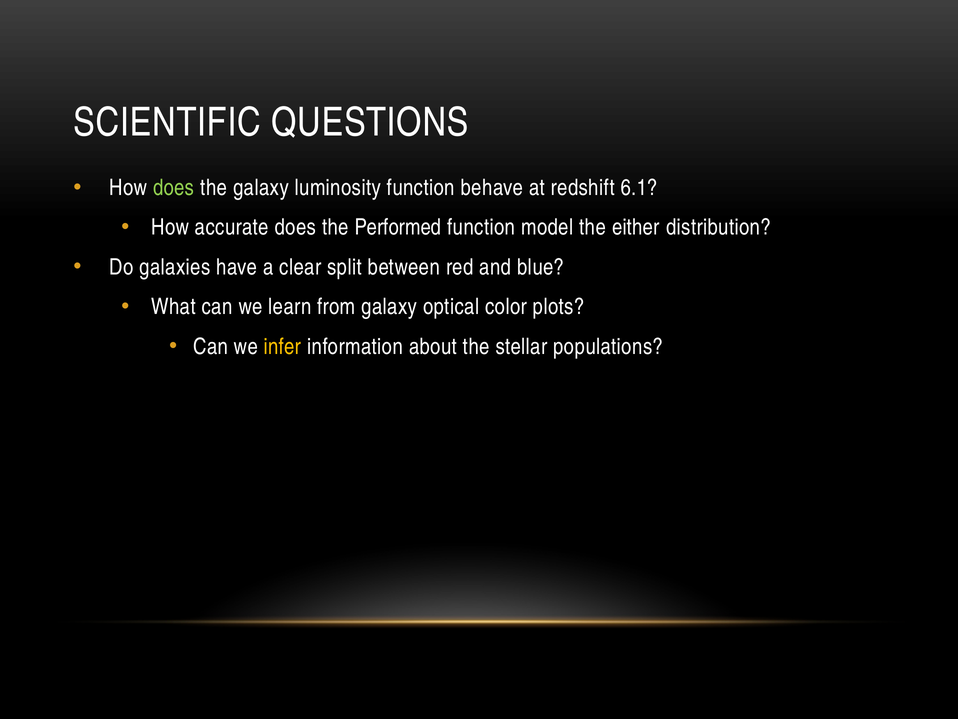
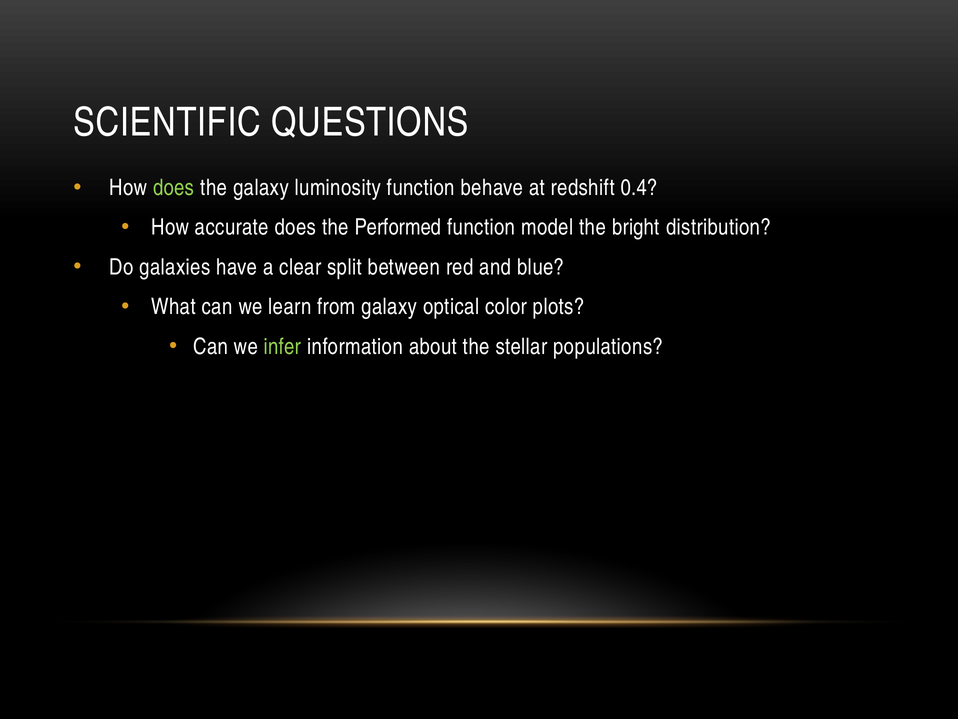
6.1: 6.1 -> 0.4 (639, 188)
either: either -> bright (636, 227)
infer colour: yellow -> light green (282, 346)
